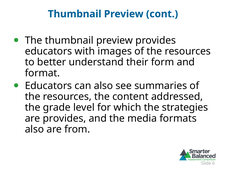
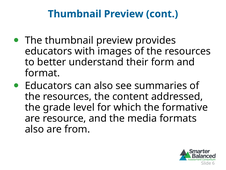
strategies: strategies -> formative (185, 107)
are provides: provides -> resource (64, 118)
